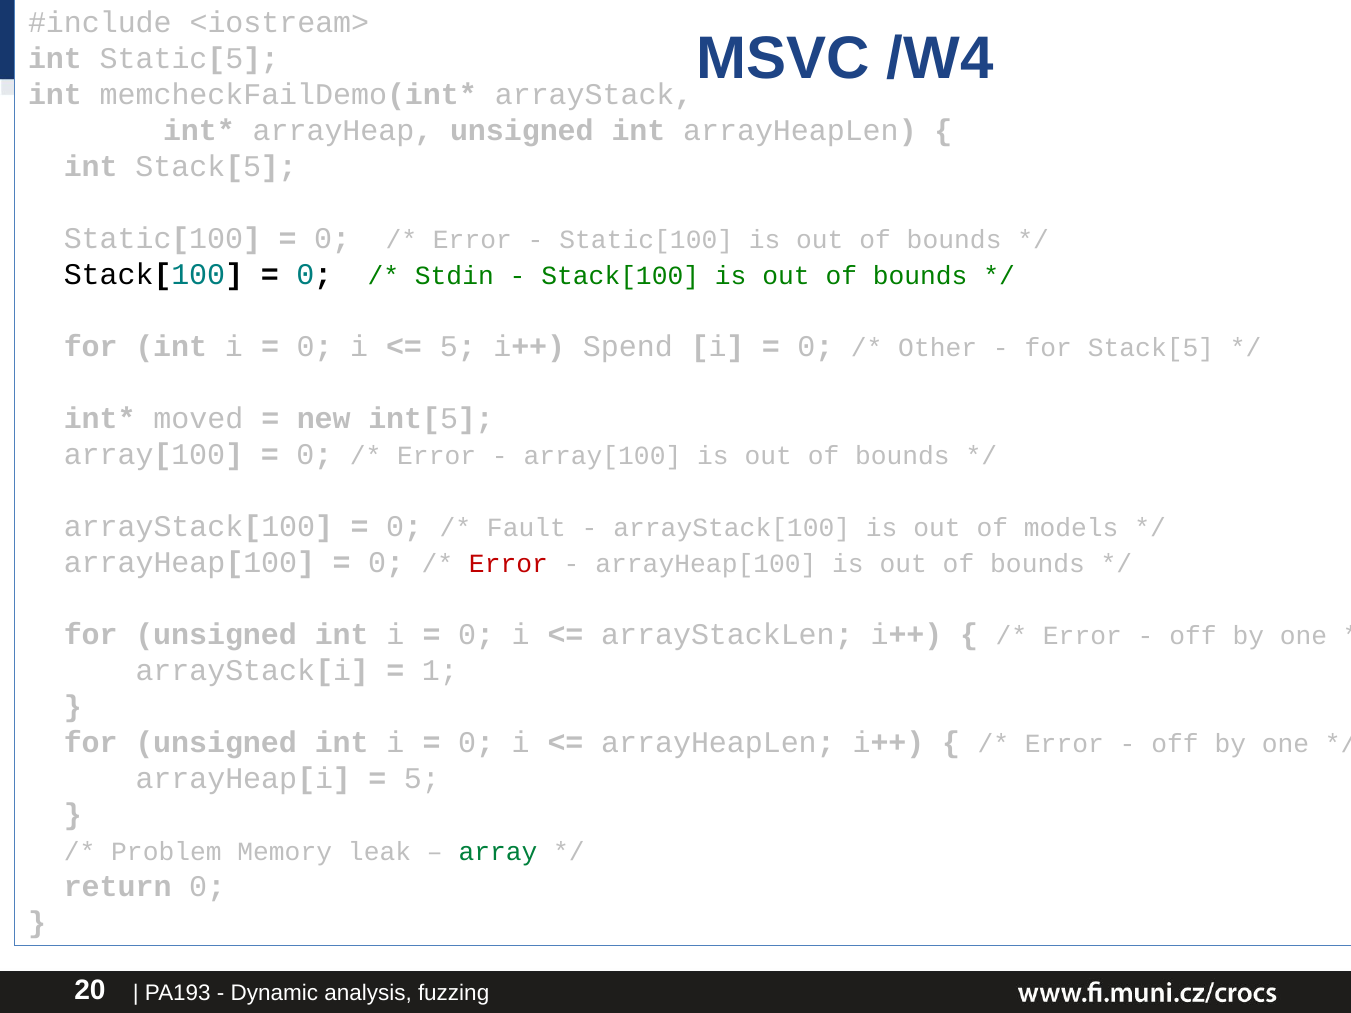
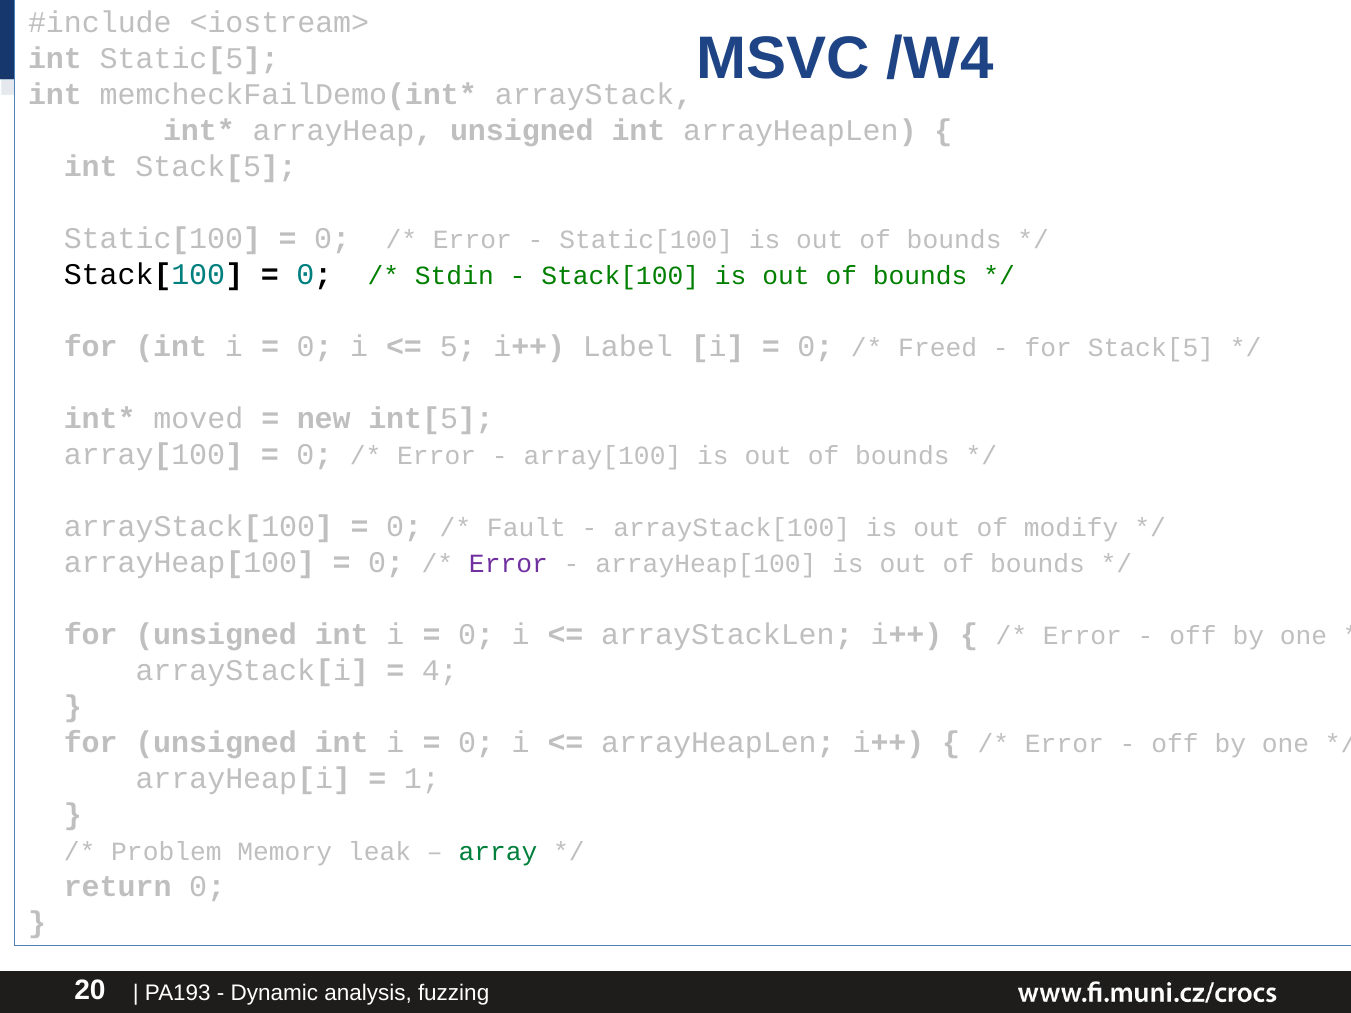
Spend: Spend -> Label (628, 347)
Other: Other -> Freed (938, 348)
models: models -> modify (1071, 528)
Error colour: red -> purple (508, 564)
1: 1 -> 4 (440, 671)
5: 5 -> 1 (422, 779)
